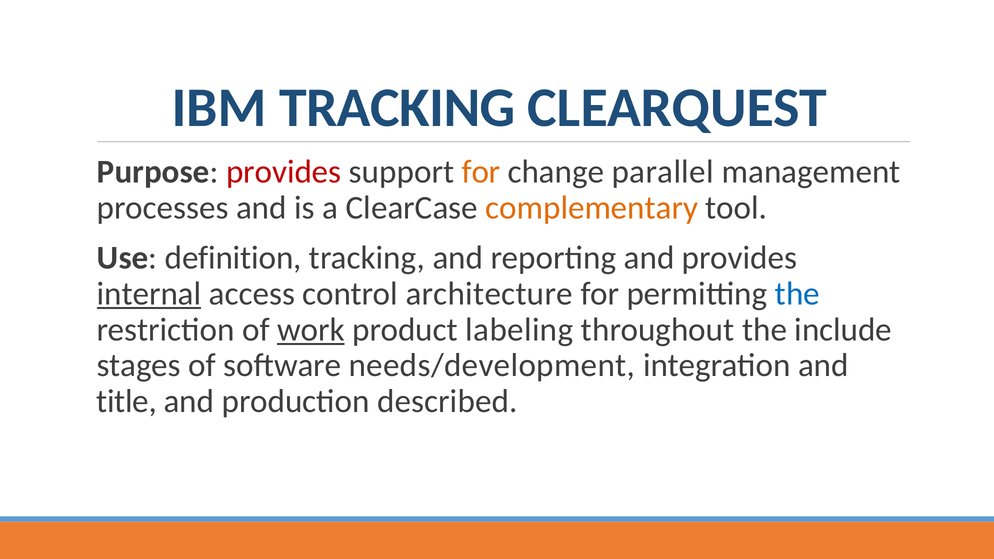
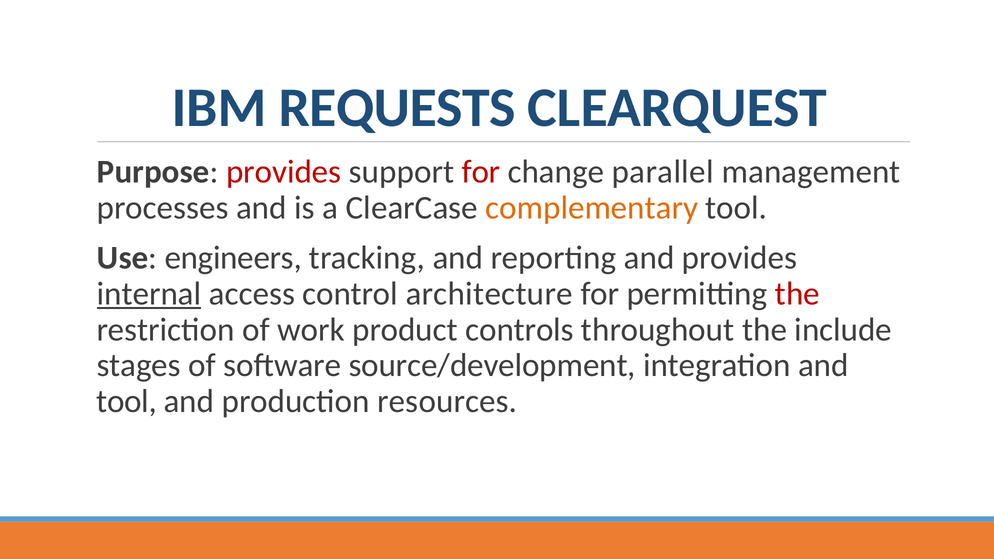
IBM TRACKING: TRACKING -> REQUESTS (397, 108)
for colour: orange -> red (481, 172)
definition: definition -> engineers (233, 258)
the colour: blue -> red (797, 294)
work underline: present -> none (311, 330)
labeling: labeling -> controls (520, 330)
needs/development: needs/development -> source/development (492, 365)
title: title -> tool (127, 401)
described: described -> resources (447, 401)
